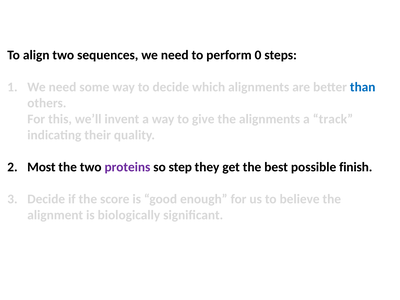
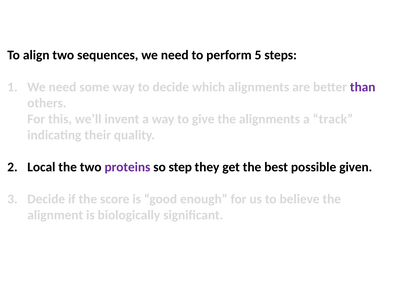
0: 0 -> 5 (258, 55)
than colour: blue -> purple (363, 87)
Most: Most -> Local (41, 167)
finish: finish -> given (356, 167)
